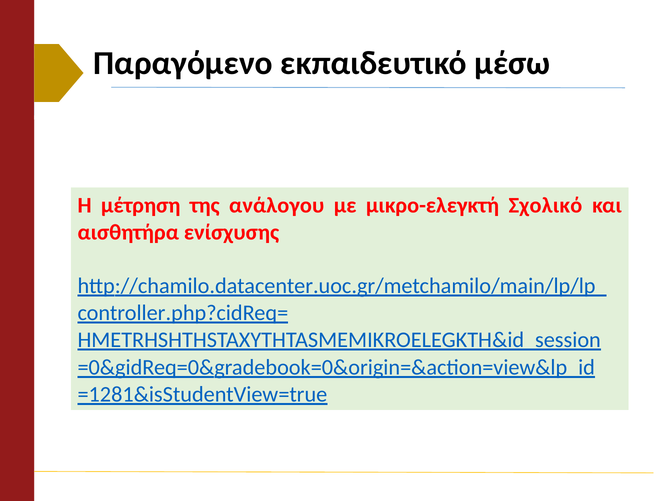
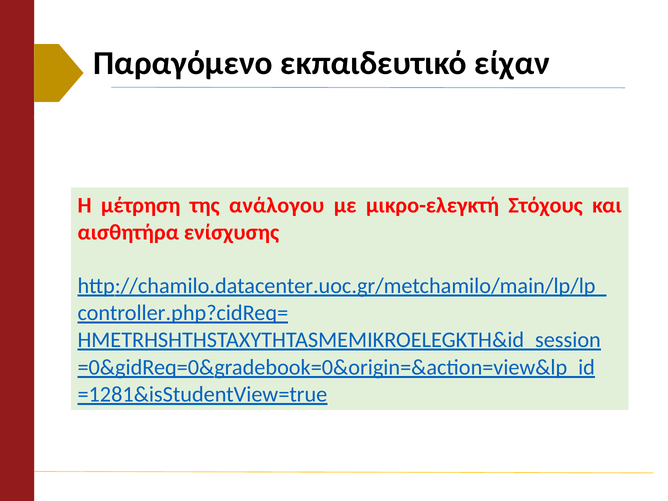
μέσω: μέσω -> είχαν (512, 63)
Σχολικό: Σχολικό -> Στόχους (546, 206)
